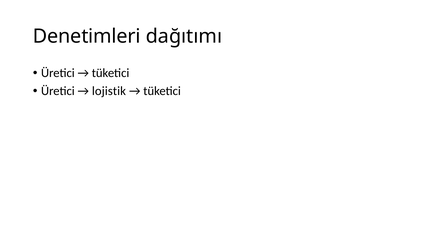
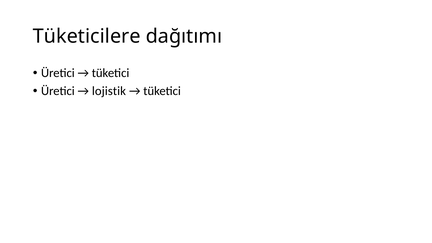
Denetimleri: Denetimleri -> Tüketicilere (87, 36)
